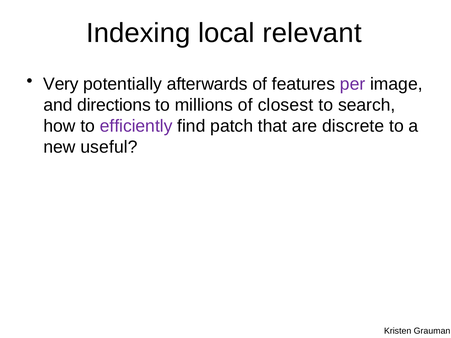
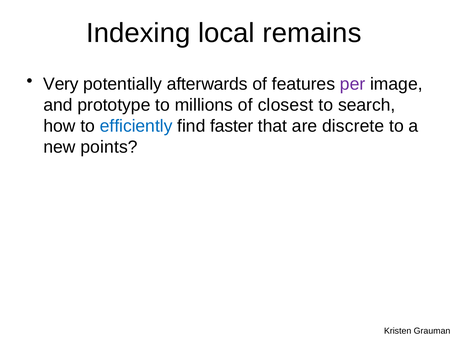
relevant: relevant -> remains (312, 33)
directions: directions -> prototype (114, 105)
efficiently colour: purple -> blue (136, 126)
patch: patch -> faster (232, 126)
useful: useful -> points (109, 147)
